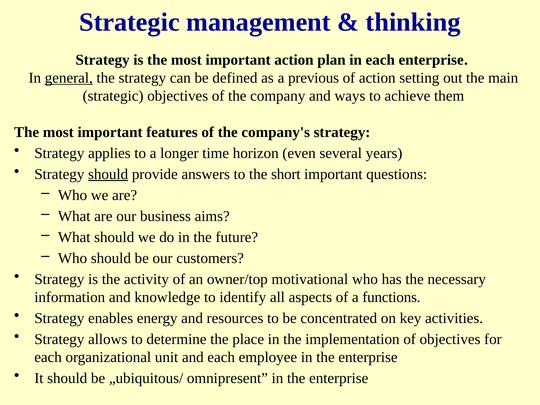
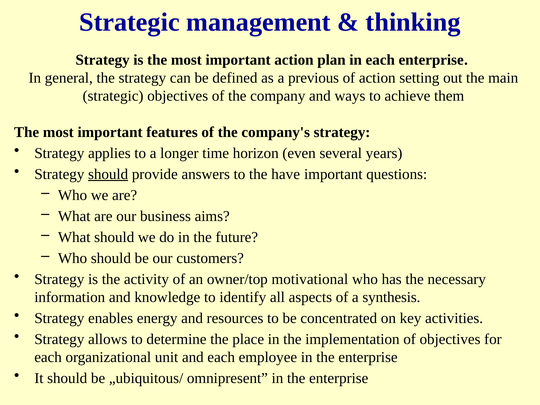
general underline: present -> none (69, 78)
short: short -> have (286, 174)
functions: functions -> synthesis (391, 297)
